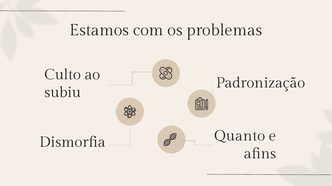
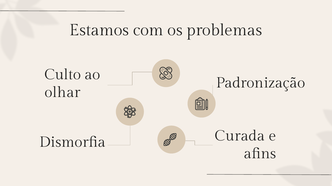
subiu: subiu -> olhar (63, 93)
Quanto: Quanto -> Curada (240, 136)
